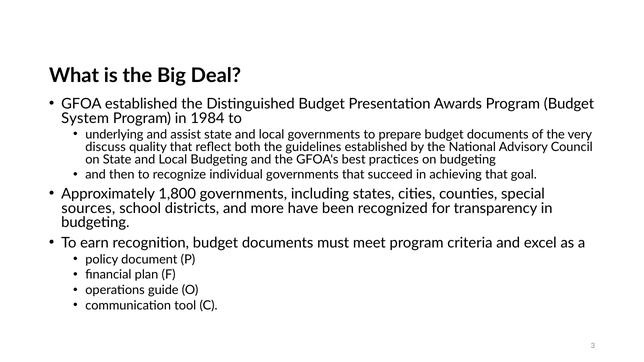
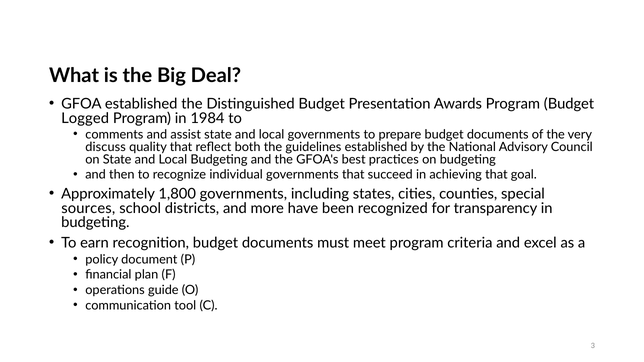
System: System -> Logged (85, 118)
underlying: underlying -> comments (114, 135)
